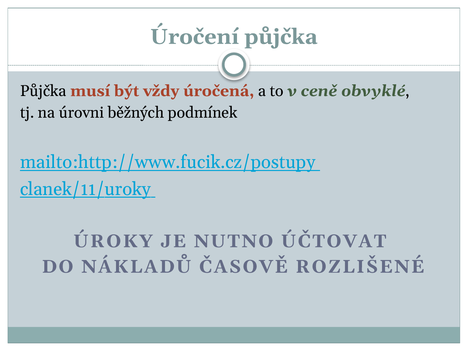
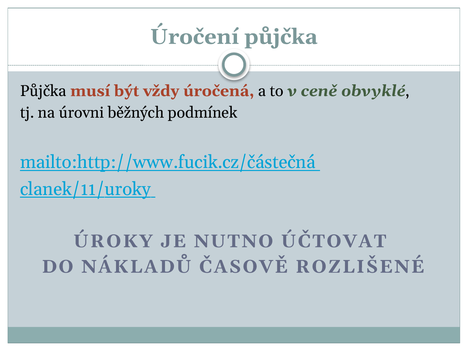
mailto:http://www.fucik.cz/postupy: mailto:http://www.fucik.cz/postupy -> mailto:http://www.fucik.cz/částečná (168, 162)
